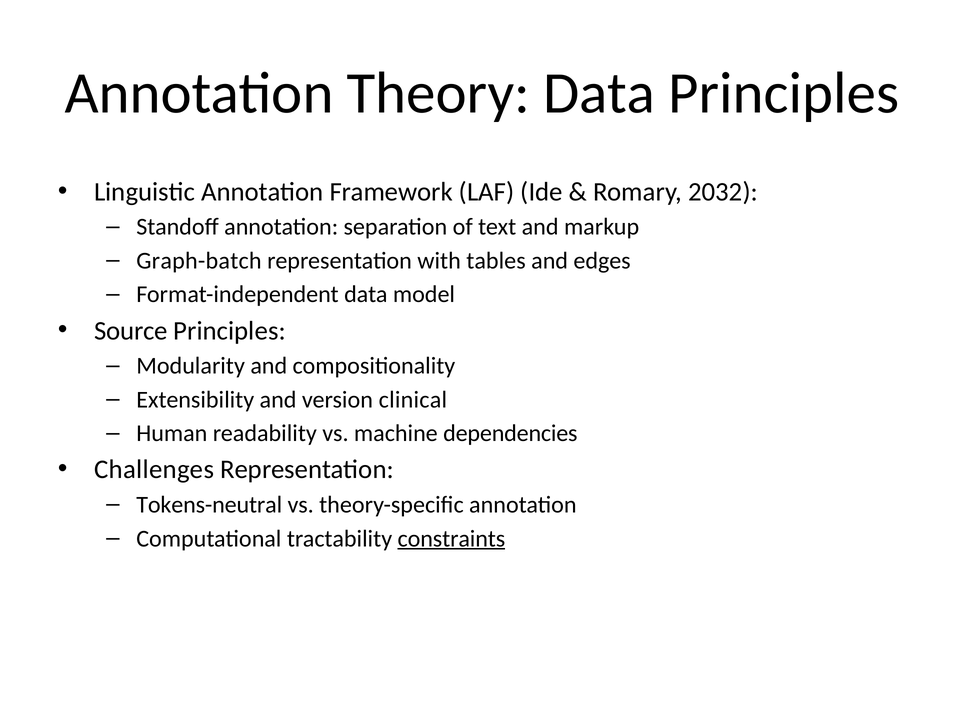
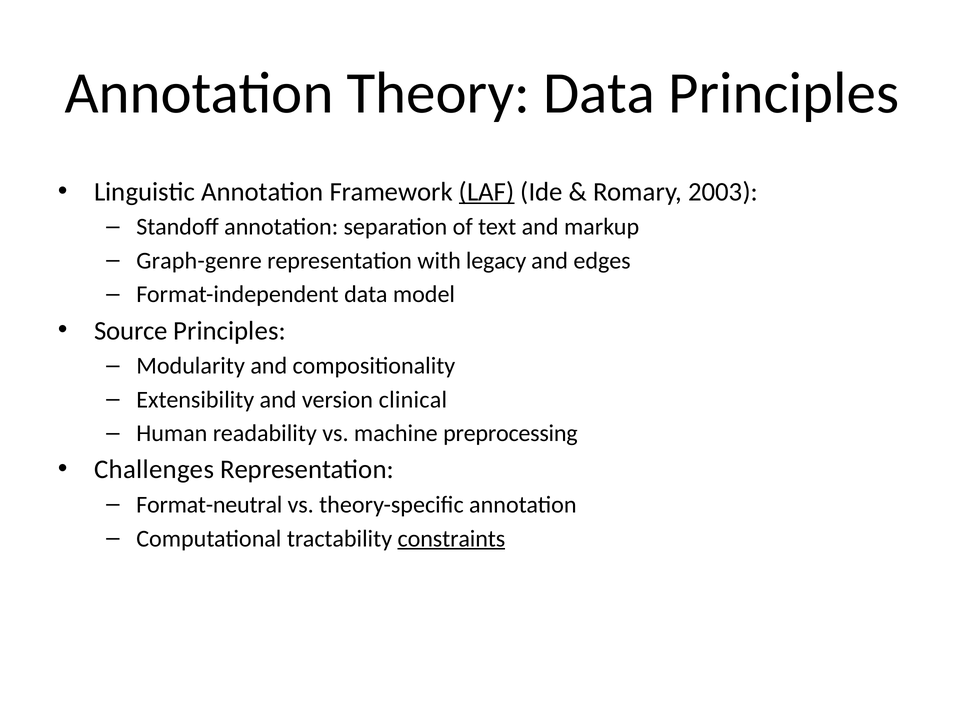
LAF underline: none -> present (487, 192)
2032: 2032 -> 2003 (723, 192)
Graph-batch: Graph-batch -> Graph-genre (199, 261)
tables: tables -> legacy (496, 261)
dependencies: dependencies -> preprocessing (510, 433)
Tokens-neutral: Tokens-neutral -> Format-neutral (209, 505)
